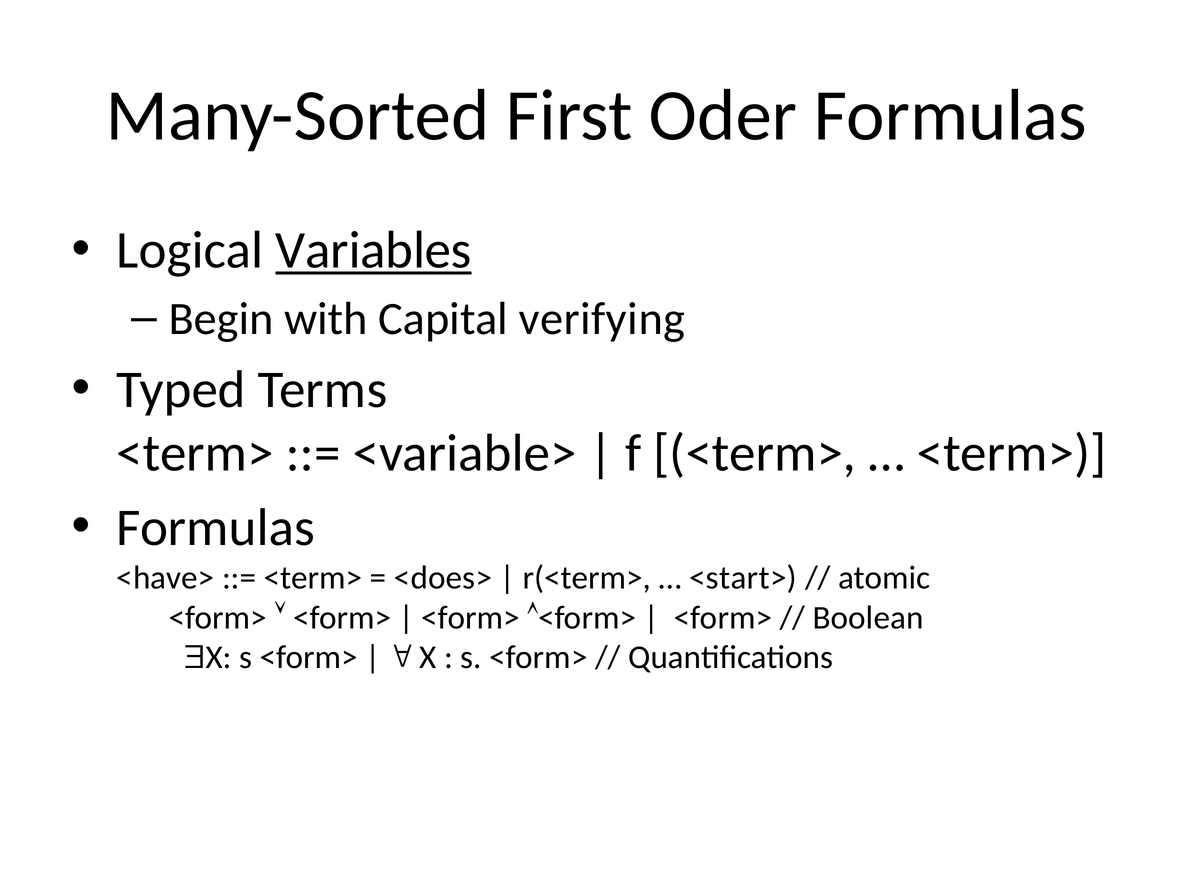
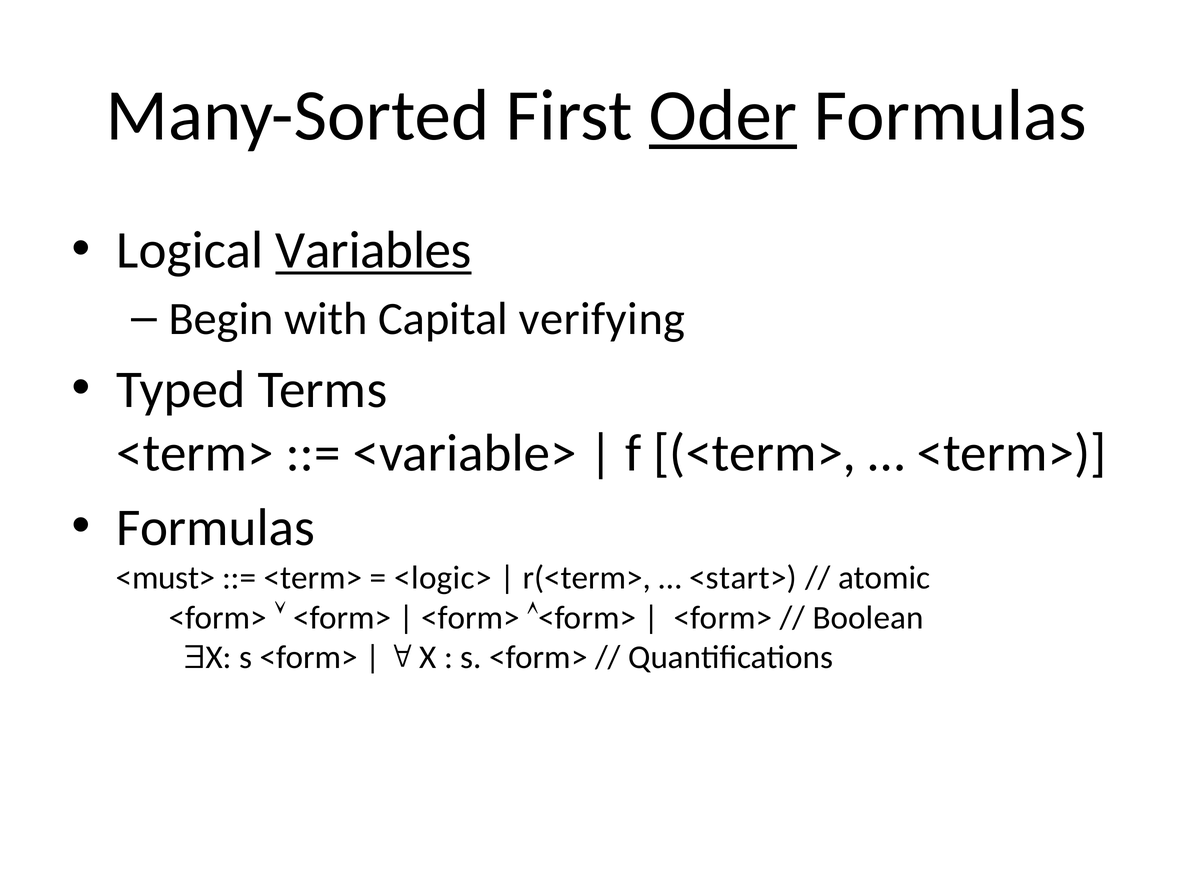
Oder underline: none -> present (723, 116)
<have>: <have> -> <must> (166, 578)
<does>: <does> -> <logic> (443, 578)
